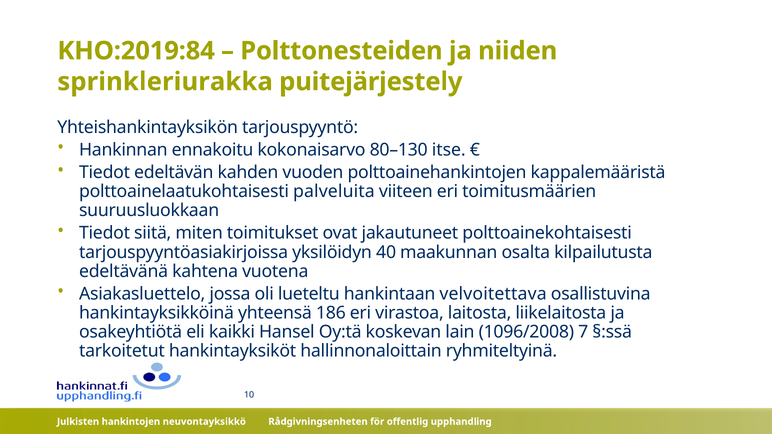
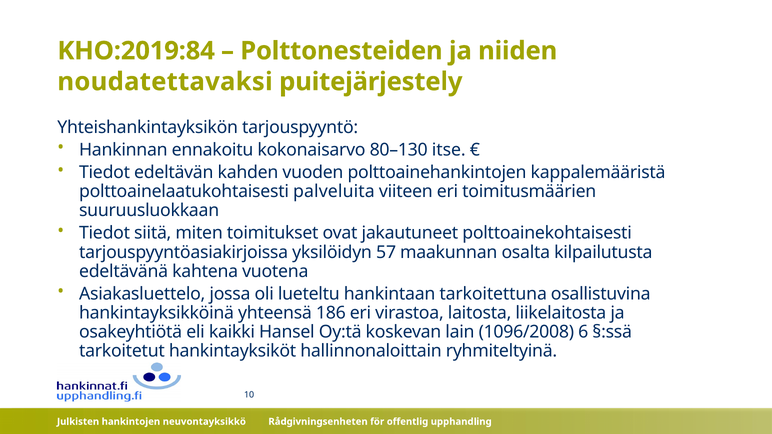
sprinkleriurakka: sprinkleriurakka -> noudatettavaksi (165, 82)
40: 40 -> 57 (386, 252)
velvoitettava: velvoitettava -> tarkoitettuna (493, 294)
7: 7 -> 6 (583, 332)
